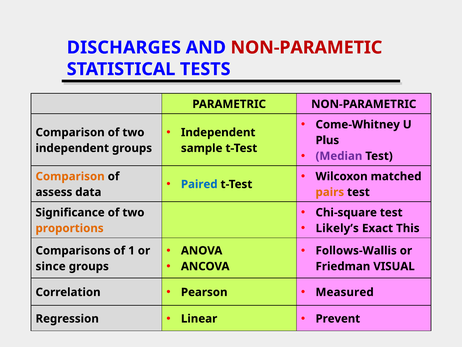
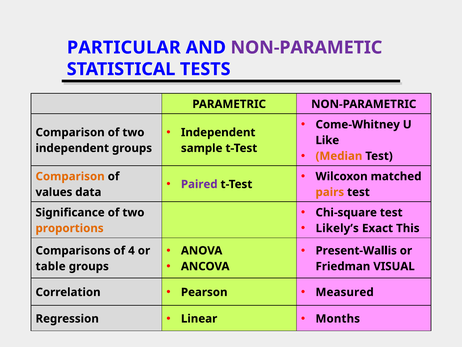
DISCHARGES: DISCHARGES -> PARTICULAR (124, 47)
NON-PARAMETIC colour: red -> purple (306, 47)
Plus: Plus -> Like (327, 140)
Median colour: purple -> orange (339, 156)
Paired colour: blue -> purple (199, 184)
assess: assess -> values (54, 192)
Follows-Wallis: Follows-Wallis -> Present-Wallis (356, 250)
1: 1 -> 4 (131, 250)
since: since -> table (51, 266)
Prevent: Prevent -> Months (338, 318)
